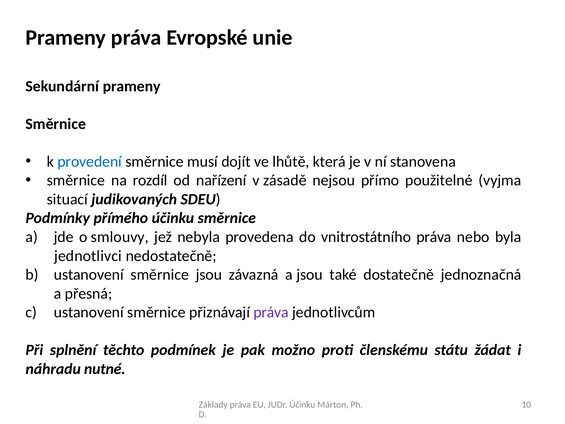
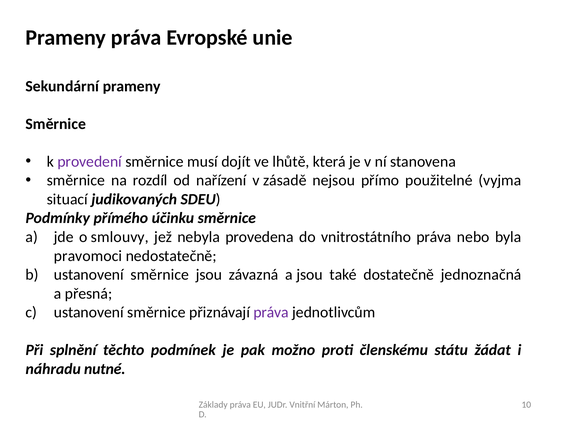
provedení colour: blue -> purple (90, 161)
jednotlivci: jednotlivci -> pravomoci (88, 256)
JUDr Účinku: Účinku -> Vnitřní (302, 405)
